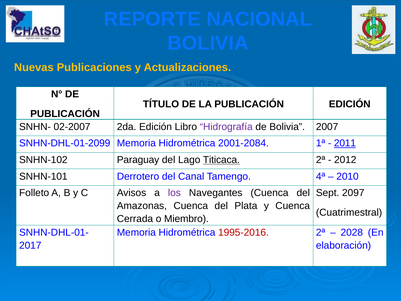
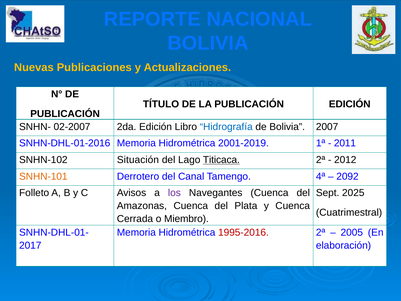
Hidrografía colour: purple -> blue (226, 127)
SNHN-DHL-01-2099: SNHN-DHL-01-2099 -> SNHN-DHL-01-2016 (65, 143)
2001-2084: 2001-2084 -> 2001-2019 (243, 143)
2011 underline: present -> none (345, 143)
Paraguay: Paraguay -> Situación (138, 160)
SNHN-101 colour: black -> orange (43, 176)
2010: 2010 -> 2092 (347, 176)
2097: 2097 -> 2025 (353, 193)
2028: 2028 -> 2005 (352, 232)
